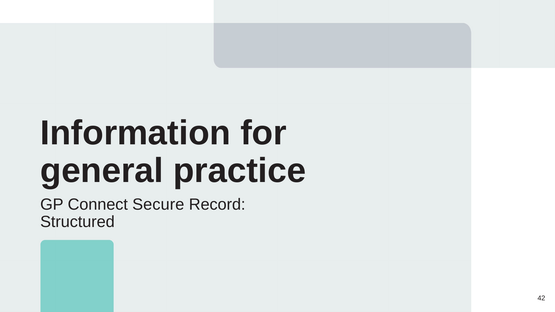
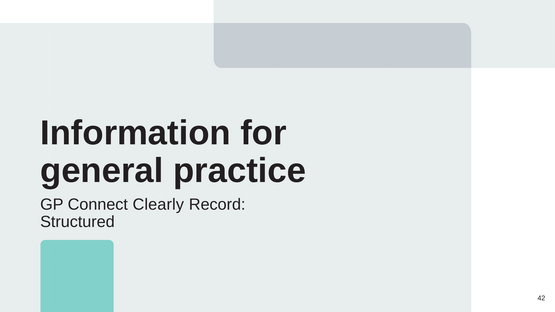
Secure: Secure -> Clearly (158, 204)
